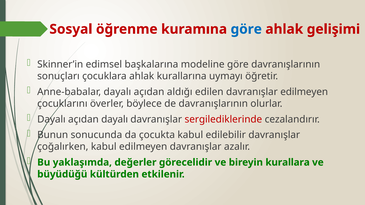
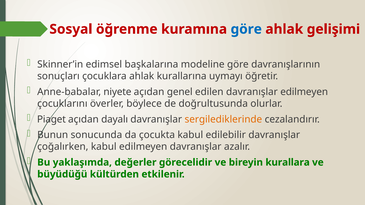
Anne-babalar dayalı: dayalı -> niyete (117, 92)
aldığı: aldığı -> genel (180, 92)
de davranışlarının: davranışlarının -> doğrultusunda (213, 104)
Dayalı: Dayalı -> Piaget (51, 119)
sergilediklerinde colour: red -> orange (223, 119)
